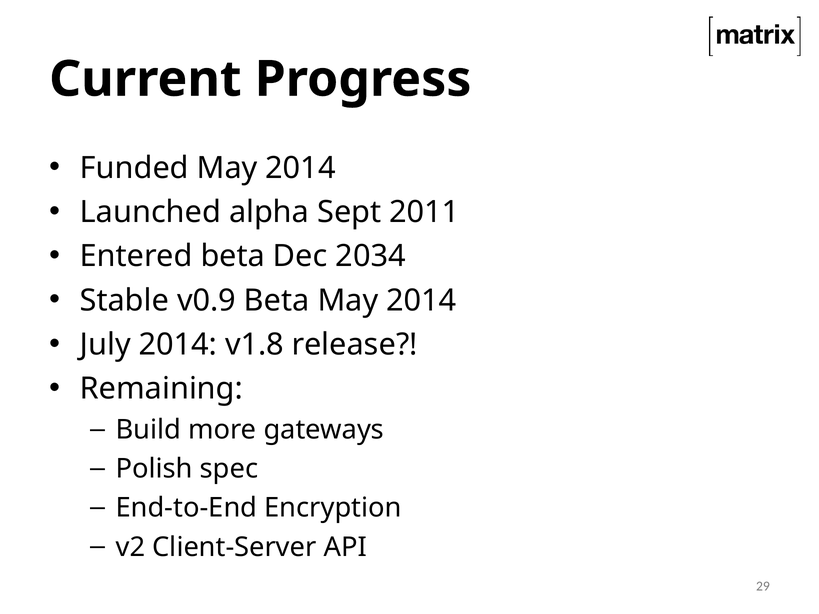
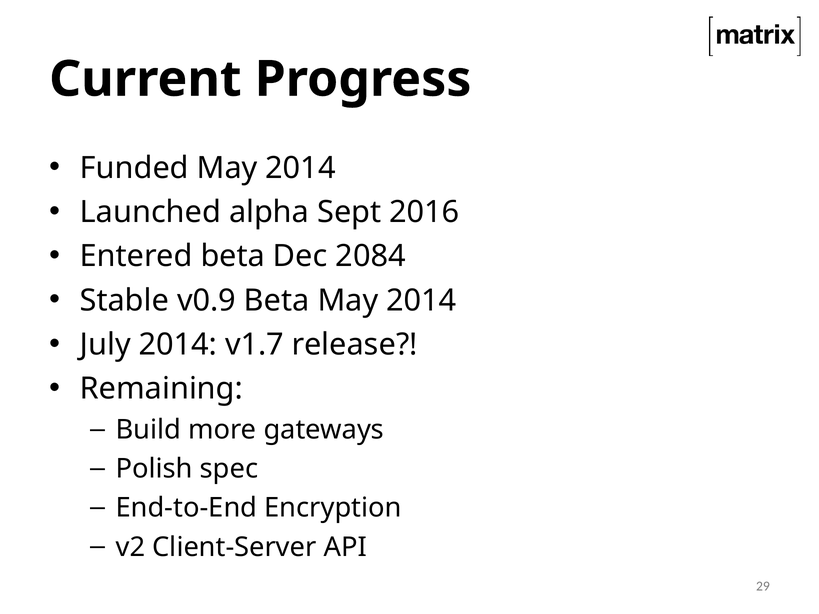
2011: 2011 -> 2016 (424, 212)
2034: 2034 -> 2084 (371, 256)
v1.8: v1.8 -> v1.7 (255, 345)
